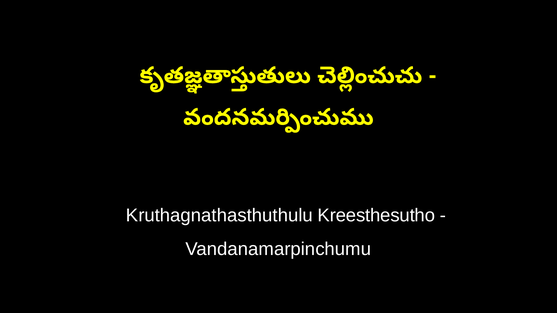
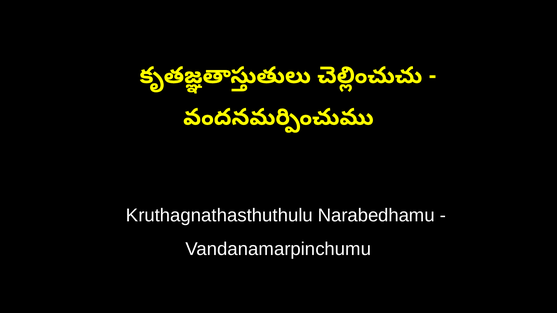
Kreesthesutho: Kreesthesutho -> Narabedhamu (376, 216)
